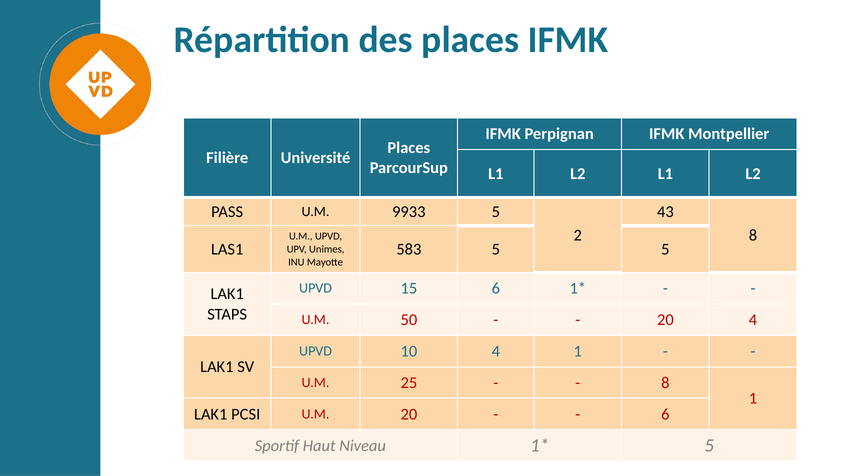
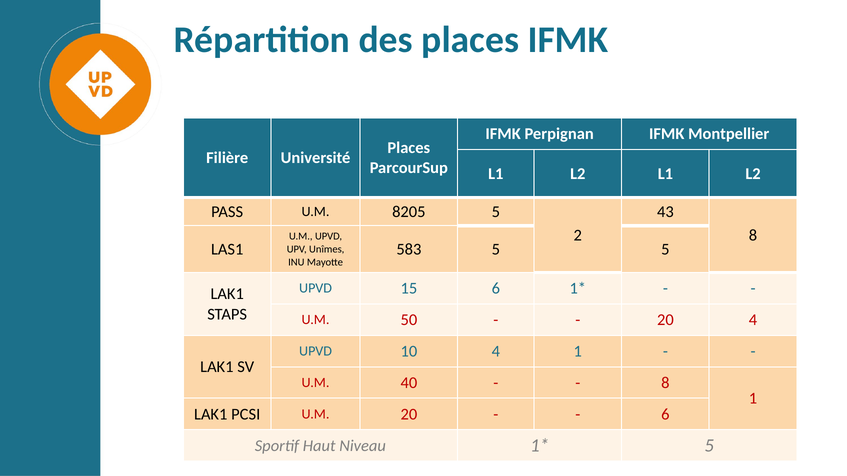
9933: 9933 -> 8205 (409, 212)
25: 25 -> 40 (409, 383)
